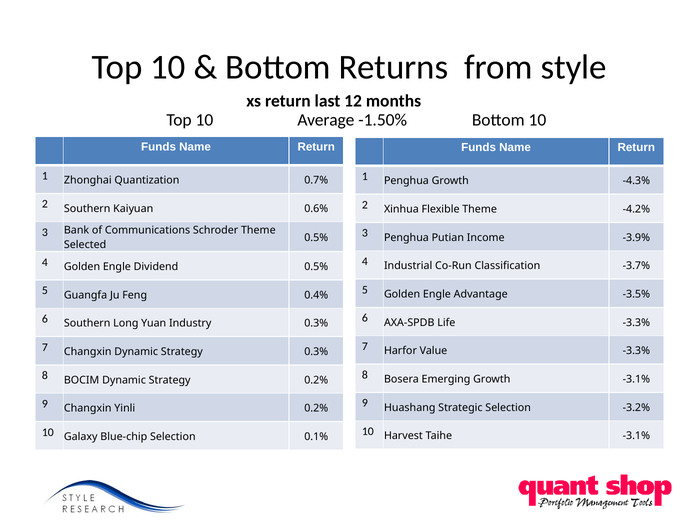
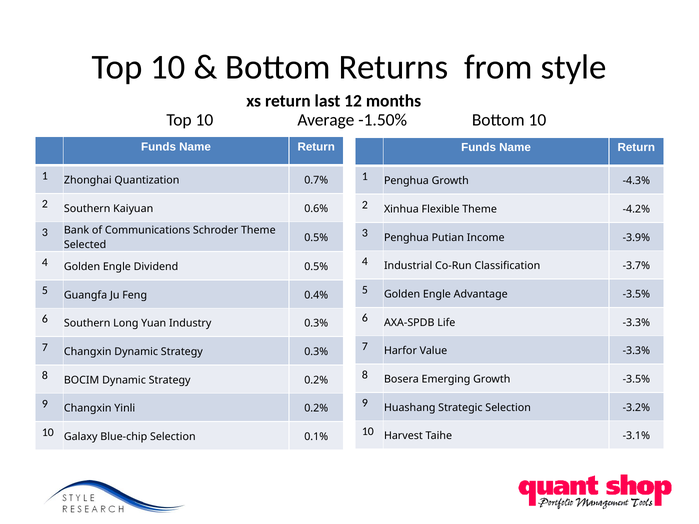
Growth -3.1%: -3.1% -> -3.5% (636, 379)
